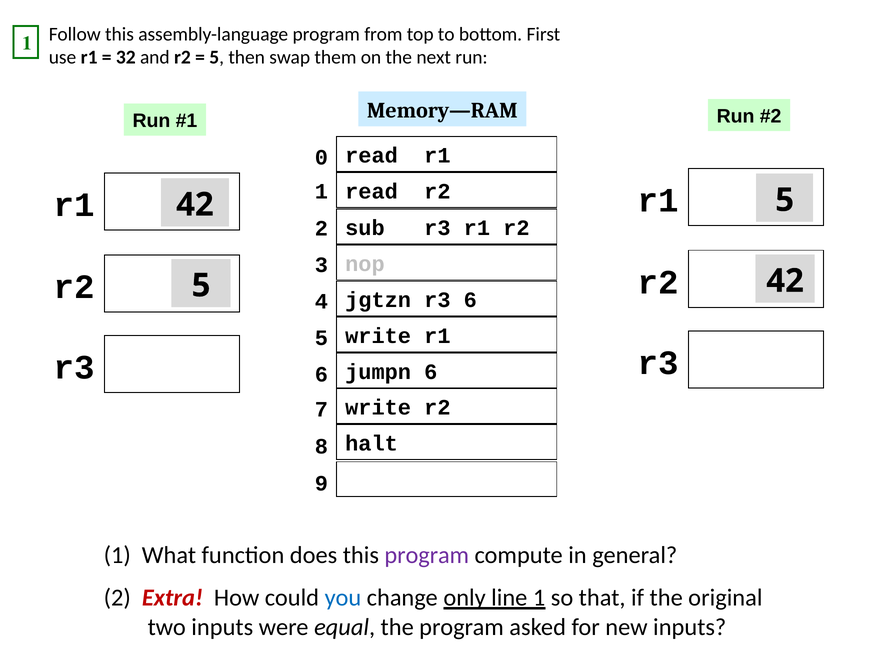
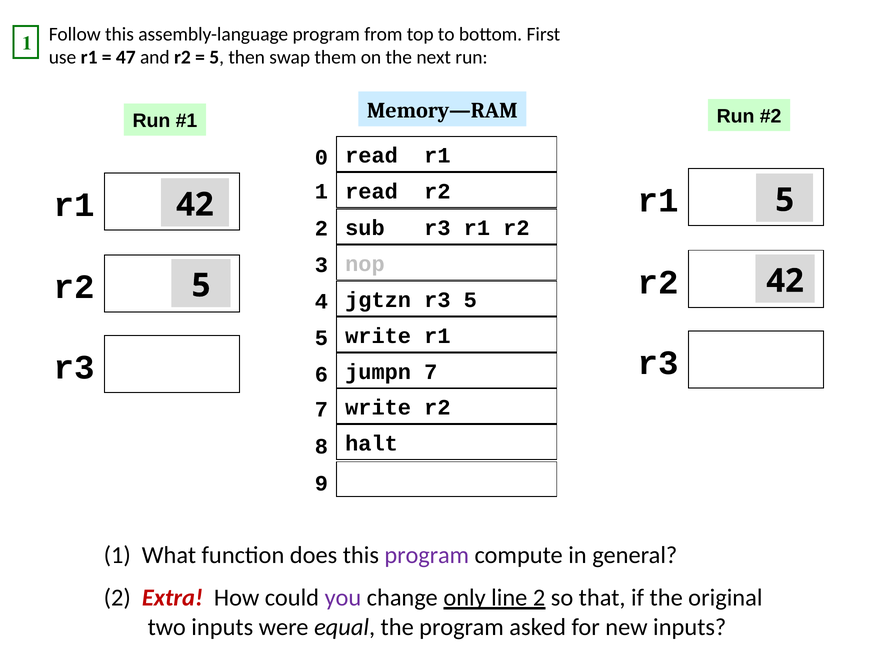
32: 32 -> 47 (126, 58)
jgtzn r3 6: 6 -> 5 (470, 300)
jumpn 6: 6 -> 7 (431, 372)
you colour: blue -> purple (343, 597)
line 1: 1 -> 2 (539, 597)
